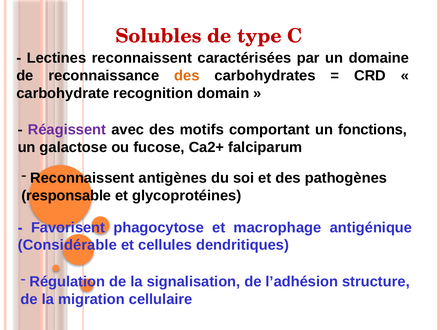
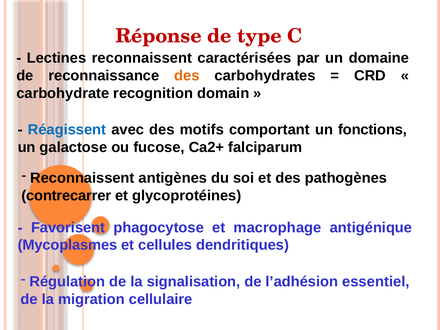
Solubles: Solubles -> Réponse (158, 36)
Réagissent colour: purple -> blue (67, 130)
responsable: responsable -> contrecarrer (66, 196)
Considérable: Considérable -> Mycoplasmes (67, 245)
structure: structure -> essentiel (376, 282)
